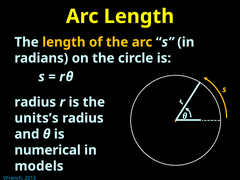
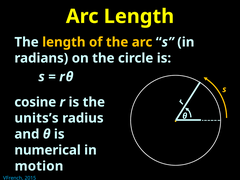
radius: radius -> cosine (35, 102)
models: models -> motion (39, 166)
